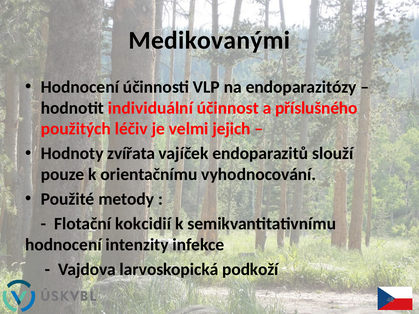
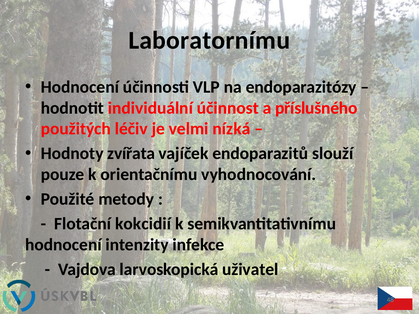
Medikovanými: Medikovanými -> Laboratornímu (209, 41)
jejich: jejich -> nízká (231, 129)
podkoží: podkoží -> uživatel (250, 270)
